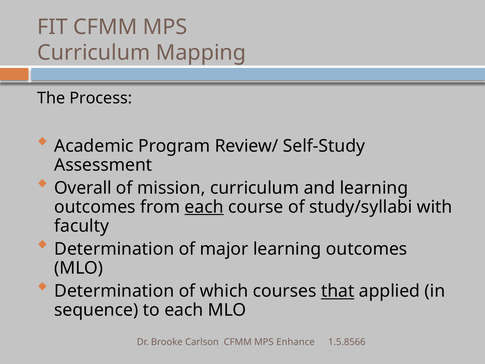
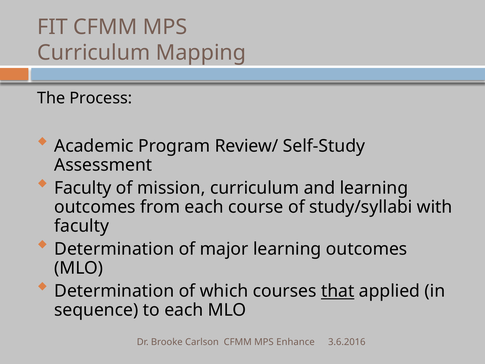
Overall: Overall -> Faculty (83, 188)
each underline: present -> none (204, 207)
1.5.8566: 1.5.8566 -> 3.6.2016 (347, 342)
